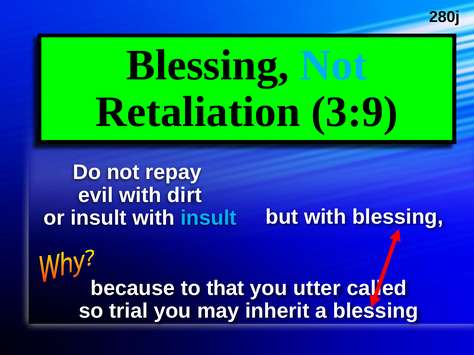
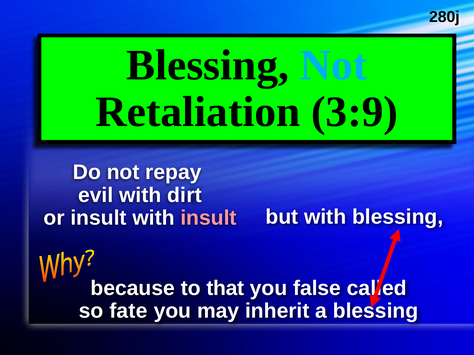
insult colour: light blue -> pink (208, 218)
utter: utter -> false (317, 289)
trial: trial -> fate (128, 311)
